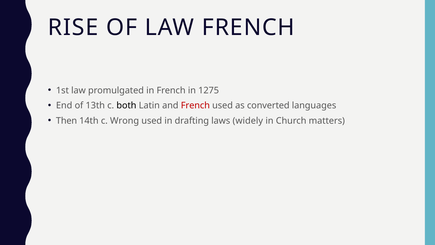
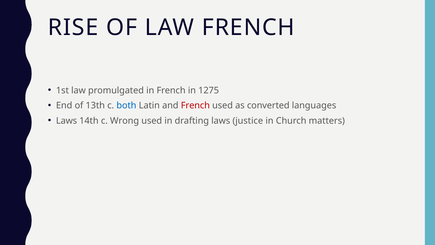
both colour: black -> blue (126, 105)
Then: Then -> Laws (67, 121)
widely: widely -> justice (248, 121)
